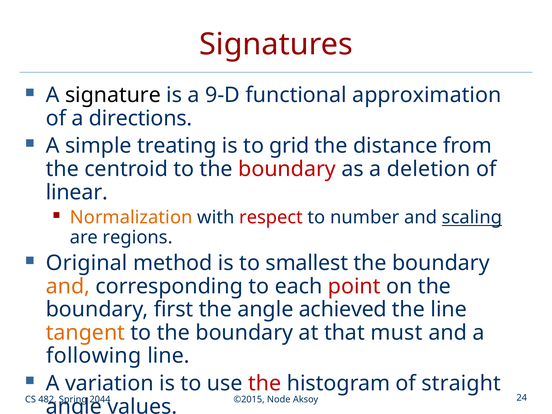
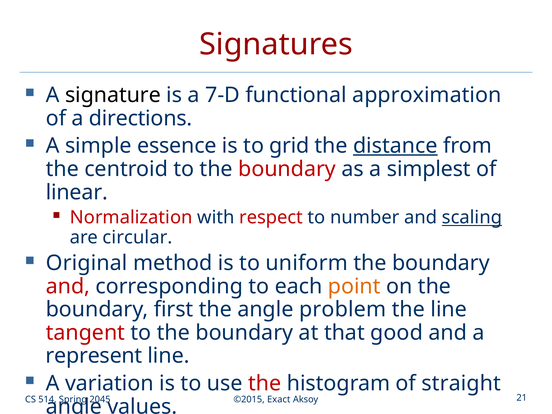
9-D: 9-D -> 7-D (223, 95)
treating: treating -> essence (177, 146)
distance underline: none -> present (395, 146)
deletion: deletion -> simplest (429, 169)
Normalization colour: orange -> red (131, 217)
regions: regions -> circular (138, 237)
smallest: smallest -> uniform (307, 263)
and colour: orange -> red (68, 286)
point colour: red -> orange (354, 286)
achieved: achieved -> problem (343, 310)
tangent colour: orange -> red (85, 333)
must: must -> good (397, 333)
following: following -> represent (94, 356)
482: 482 -> 514 (47, 399)
2044: 2044 -> 2045 (100, 399)
Node: Node -> Exact (279, 399)
24: 24 -> 21 (522, 398)
